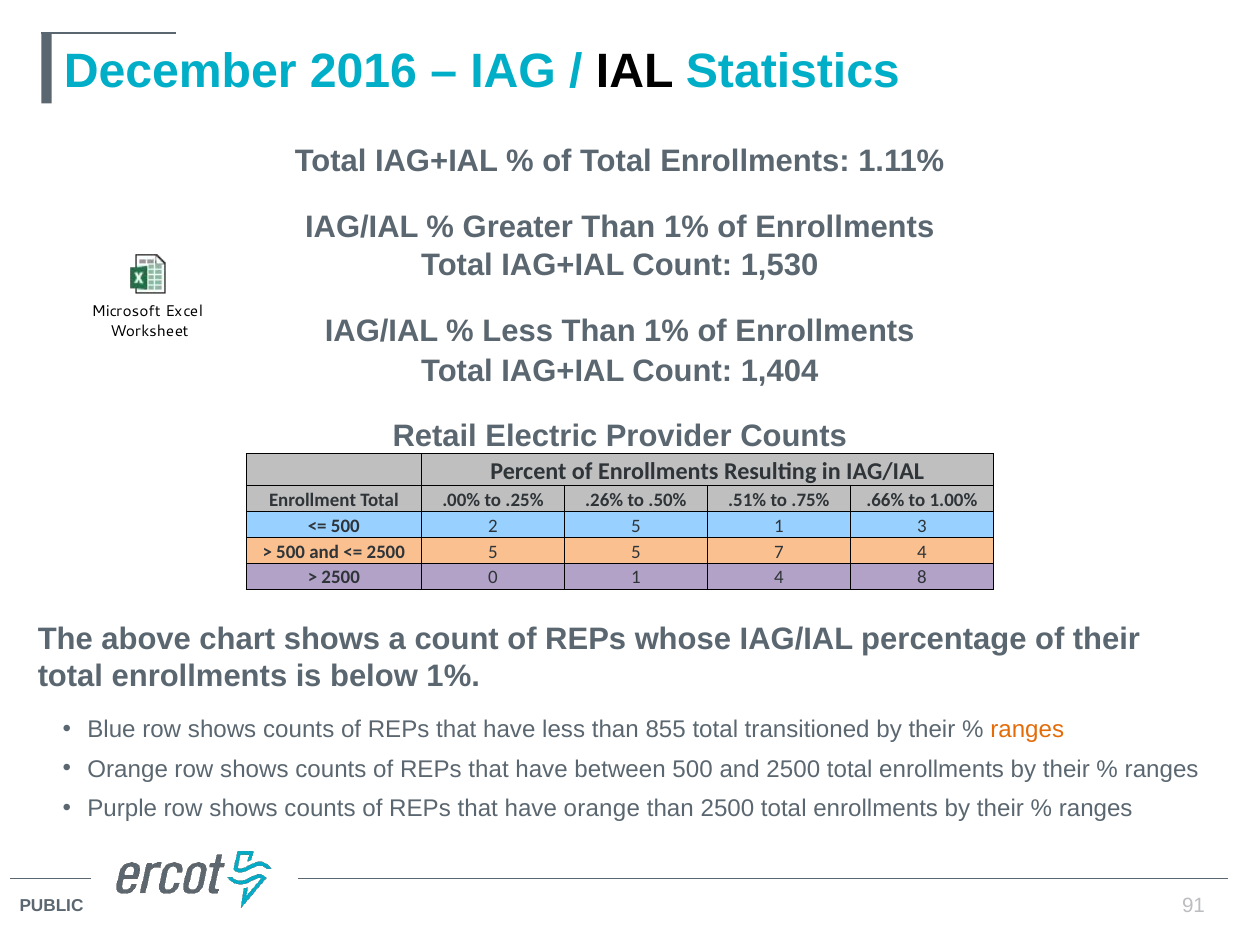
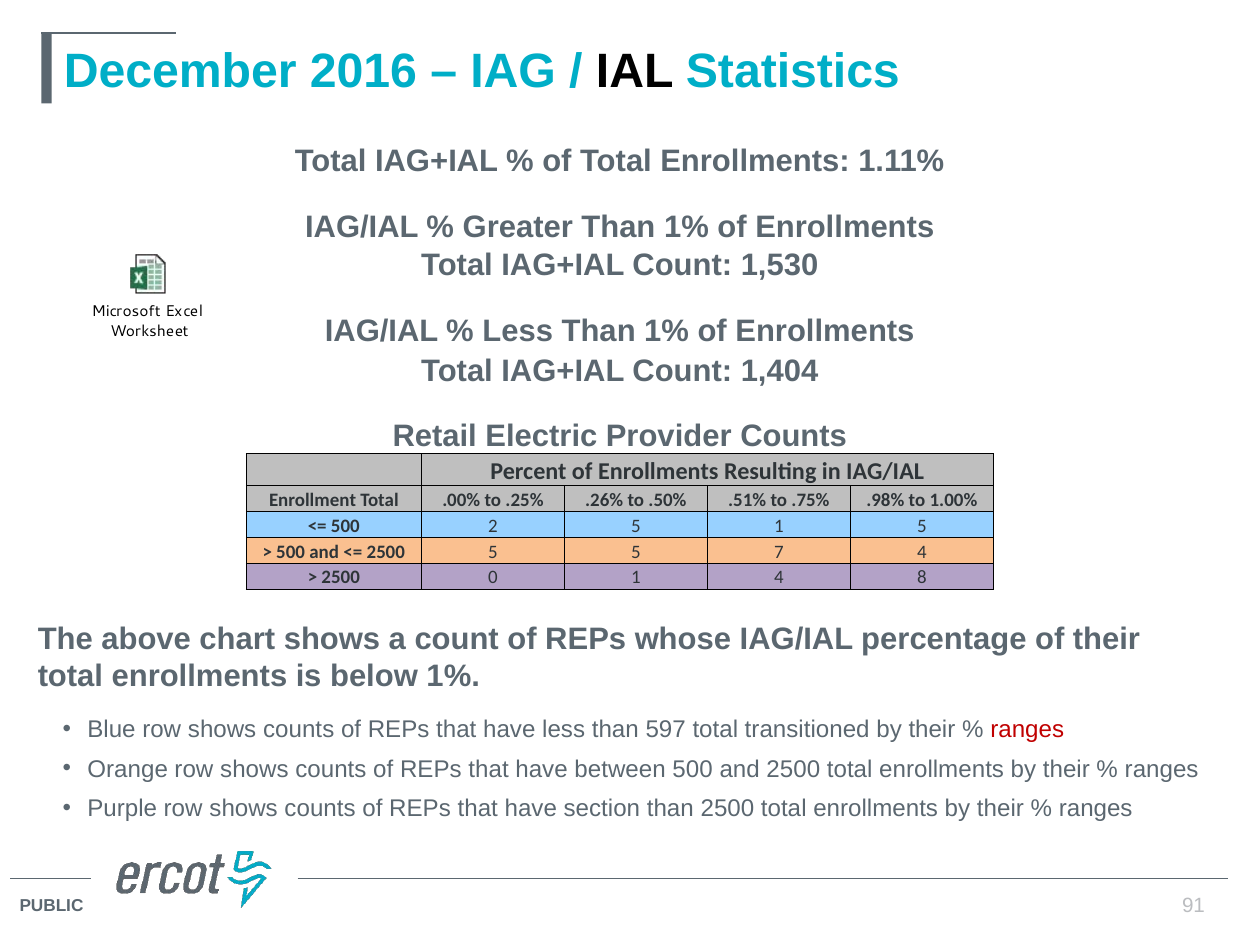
.66%: .66% -> .98% (885, 500)
1 3: 3 -> 5 (922, 526)
855: 855 -> 597 (666, 730)
ranges colour: orange -> red (1027, 730)
have orange: orange -> section (602, 808)
